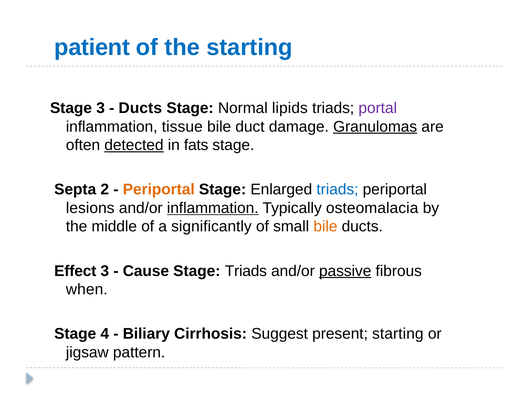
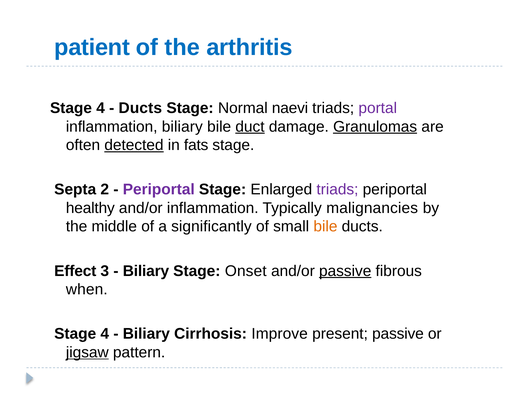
the starting: starting -> arthritis (250, 47)
3: 3 -> 4 (101, 108)
lipids: lipids -> naevi (290, 108)
inflammation tissue: tissue -> biliary (182, 127)
duct underline: none -> present (250, 127)
Periportal colour: orange -> purple (159, 189)
triads colour: blue -> purple (337, 189)
lesions: lesions -> healthy (90, 208)
inflammation underline: present -> none (213, 208)
osteomalacia: osteomalacia -> malignancies (372, 208)
Cause: Cause -> Biliary (146, 271)
Stage Triads: Triads -> Onset (246, 271)
Suggest: Suggest -> Improve (280, 334)
present starting: starting -> passive (398, 334)
jigsaw underline: none -> present (87, 352)
